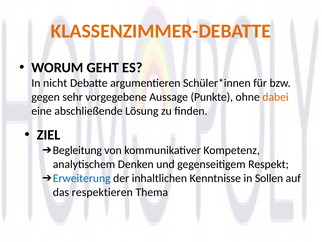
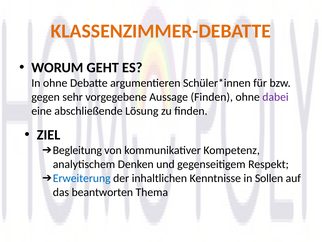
In nicht: nicht -> ohne (55, 83)
Aussage Punkte: Punkte -> Finden (212, 97)
dabei colour: orange -> purple (275, 97)
respektieren: respektieren -> beantworten (102, 192)
